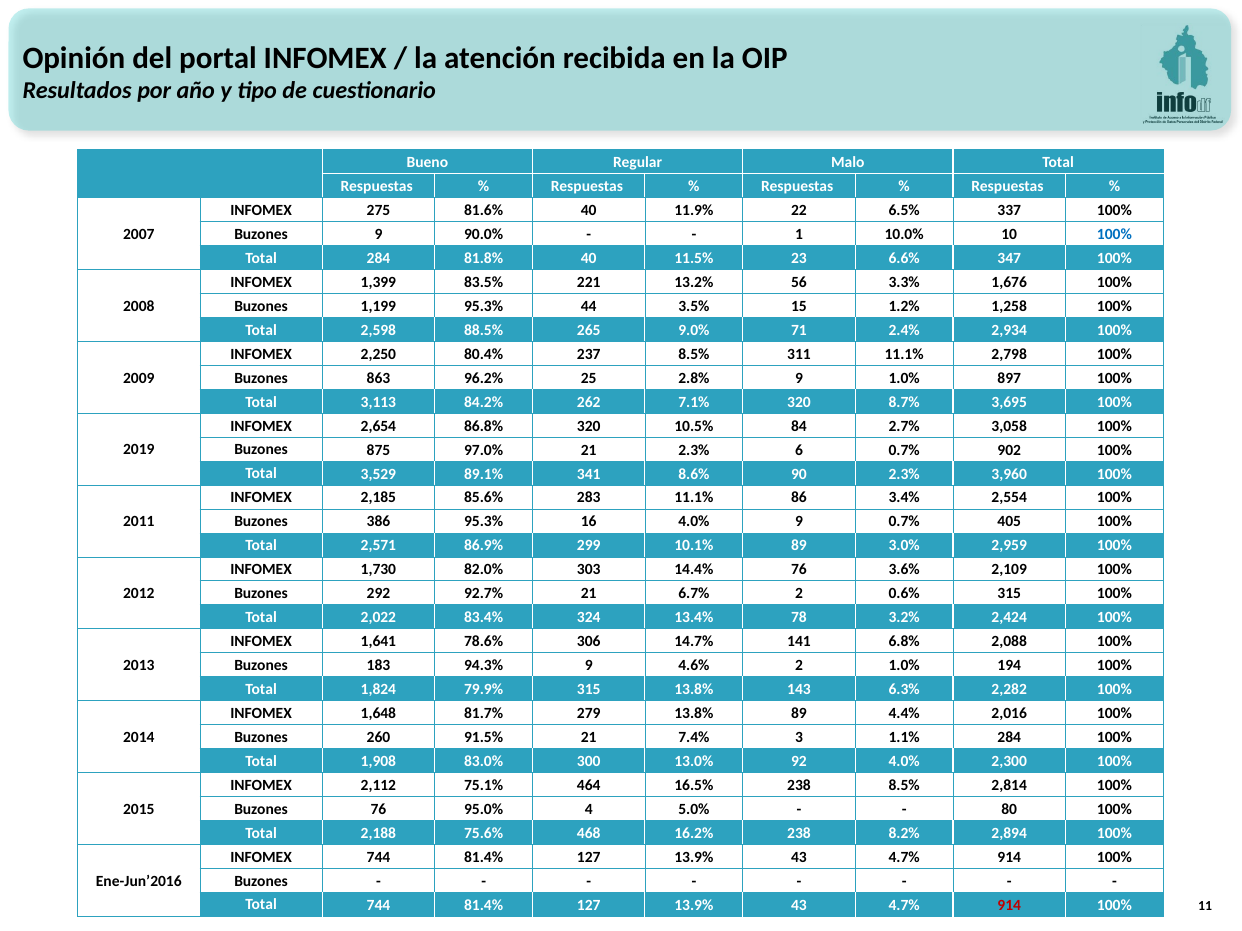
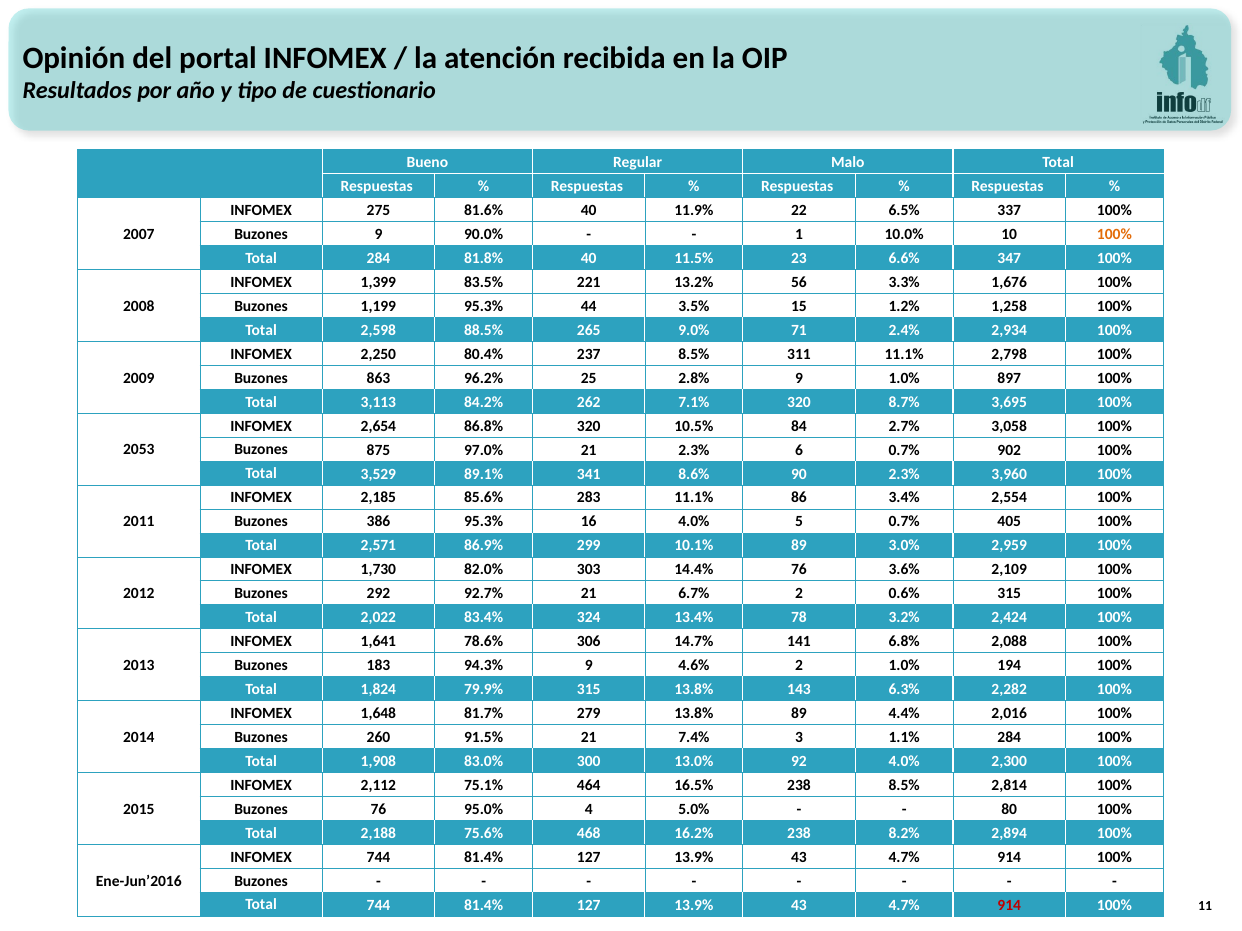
100% colour: blue -> orange (1114, 235)
2019: 2019 -> 2053 (139, 450)
4.0% 9: 9 -> 5 (799, 522)
